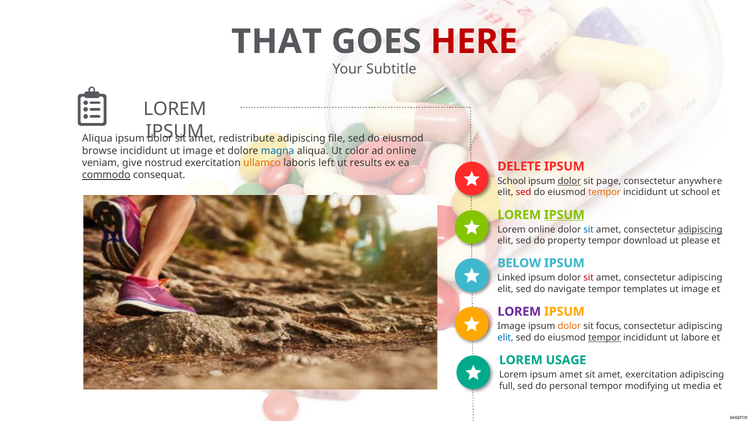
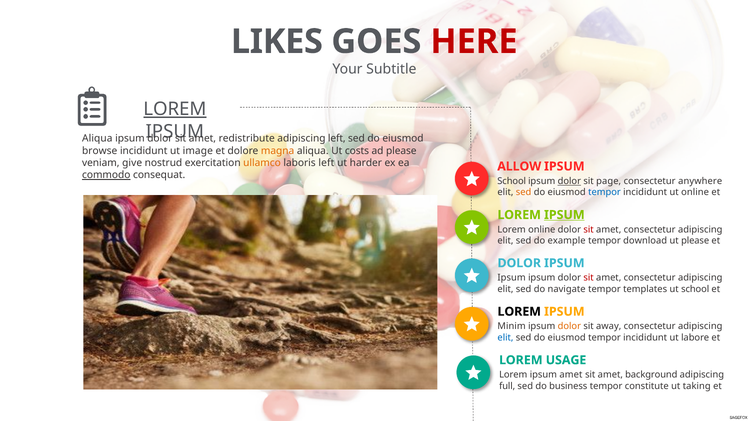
THAT: THAT -> LIKES (277, 42)
LOREM underline: none -> present (175, 109)
adipiscing file: file -> left (337, 139)
magna colour: blue -> orange (278, 151)
color: color -> costs (357, 151)
ad online: online -> please (401, 151)
results: results -> harder (366, 163)
DELETE: DELETE -> ALLOW (519, 167)
sed colour: red -> orange (524, 193)
tempor colour: orange -> blue (604, 193)
ut school: school -> online (695, 193)
sit colour: blue -> red (589, 230)
adipiscing underline: present -> none (700, 230)
property: property -> example (567, 241)
BELOW: BELOW -> DOLOR (519, 263)
Linked: Linked -> Ipsum (512, 278)
image: image -> school (695, 289)
LOREM colour: purple -> black (519, 312)
Image: Image -> Minim (512, 327)
focus: focus -> away (609, 327)
tempor underline: present -> none (604, 338)
amet exercitation: exercitation -> background (651, 375)
personal: personal -> business (568, 386)
modifying: modifying -> constitute (647, 386)
media: media -> taking (697, 386)
